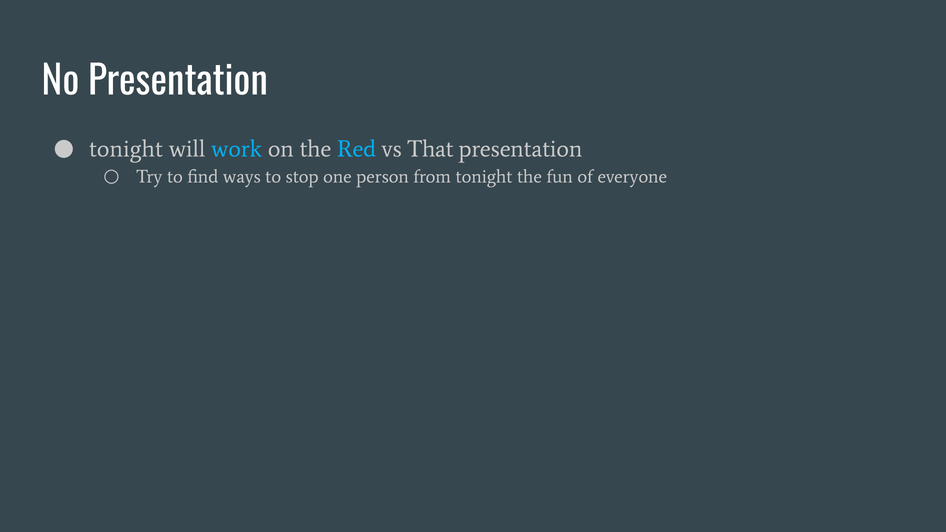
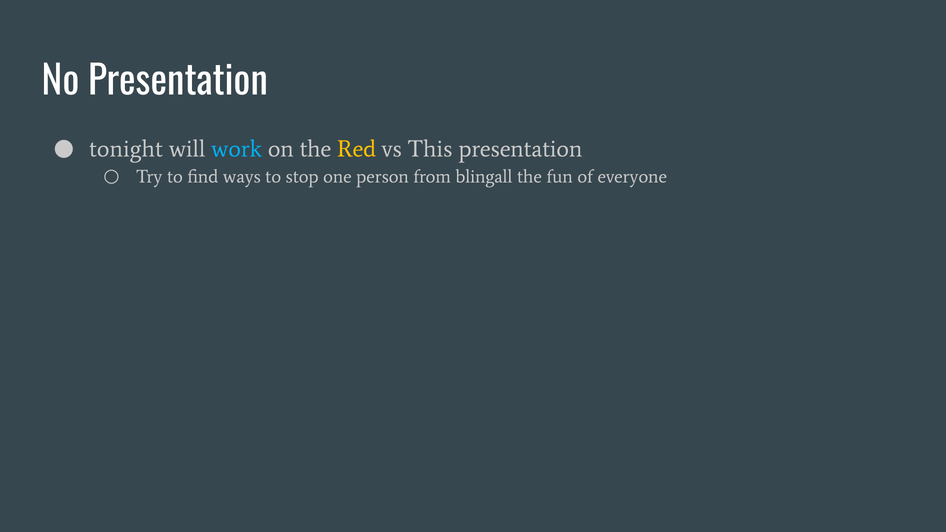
Red colour: light blue -> yellow (357, 149)
That: That -> This (430, 149)
from tonight: tonight -> blingall (484, 177)
